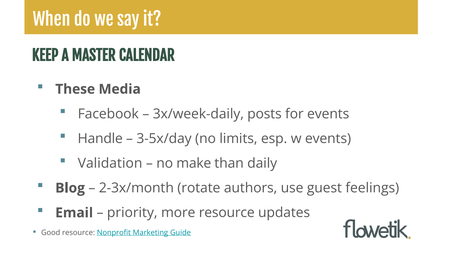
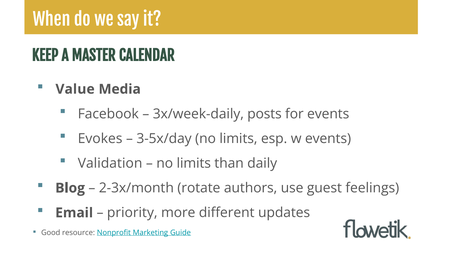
These: These -> Value (75, 89)
Handle: Handle -> Evokes (100, 139)
make: make -> limits (194, 163)
more resource: resource -> different (227, 213)
